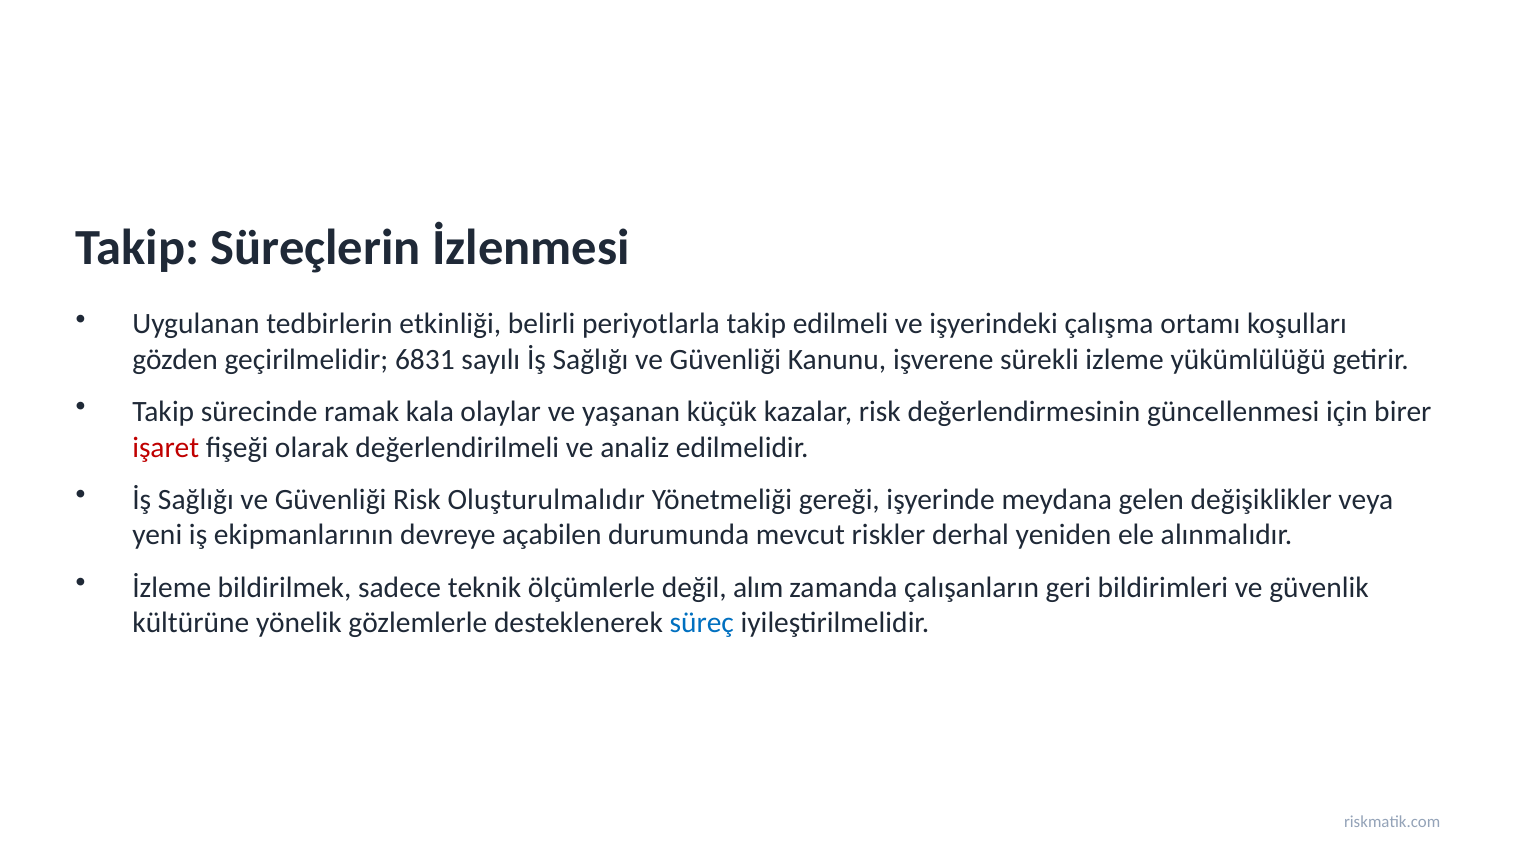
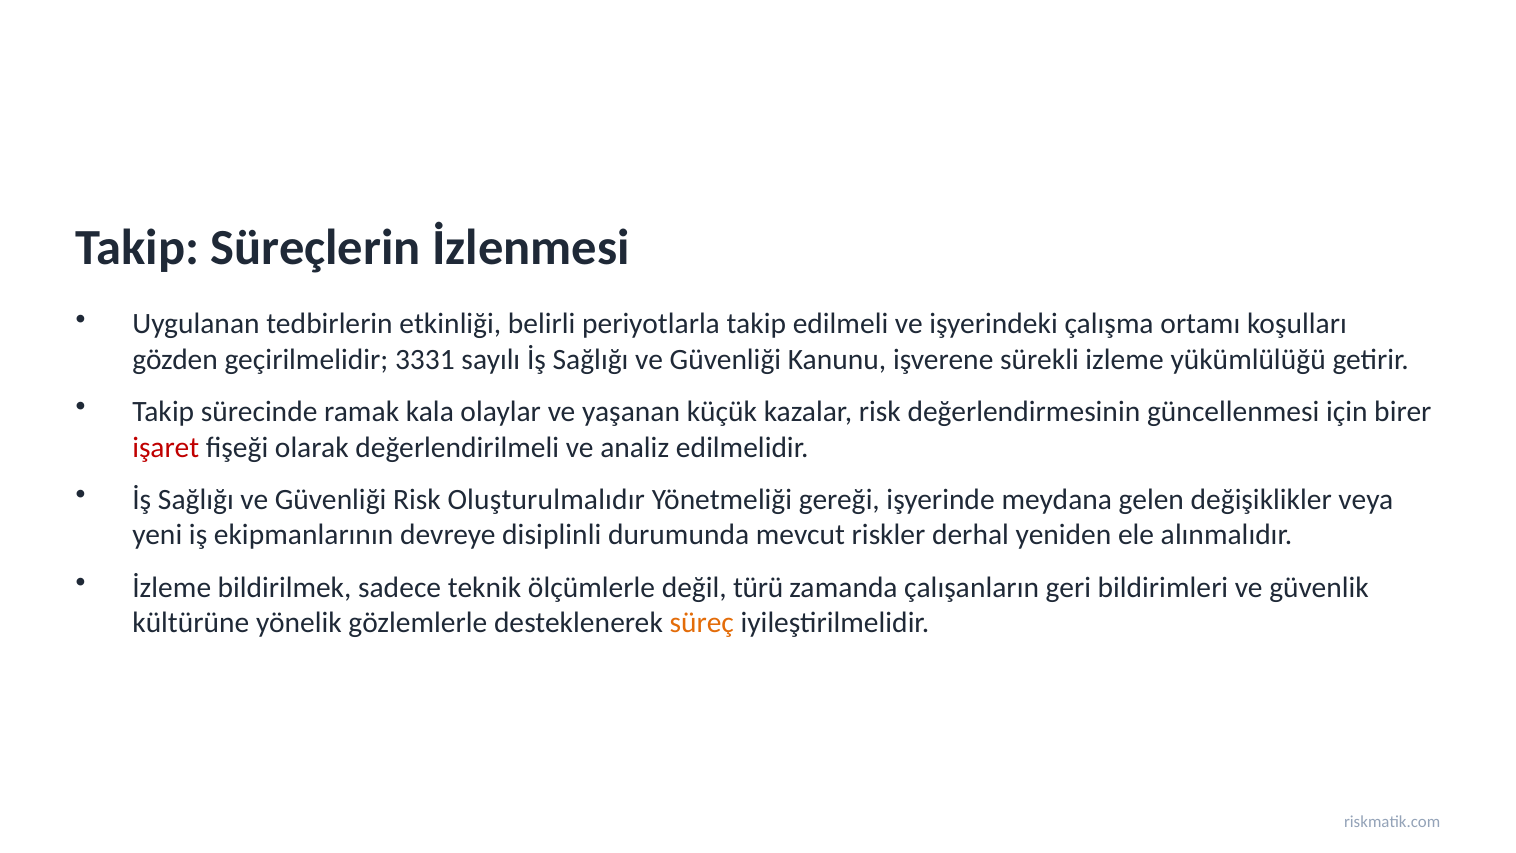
6831: 6831 -> 3331 (425, 360)
açabilen: açabilen -> disiplinli (552, 535)
alım: alım -> türü (758, 587)
süreç colour: blue -> orange (702, 623)
